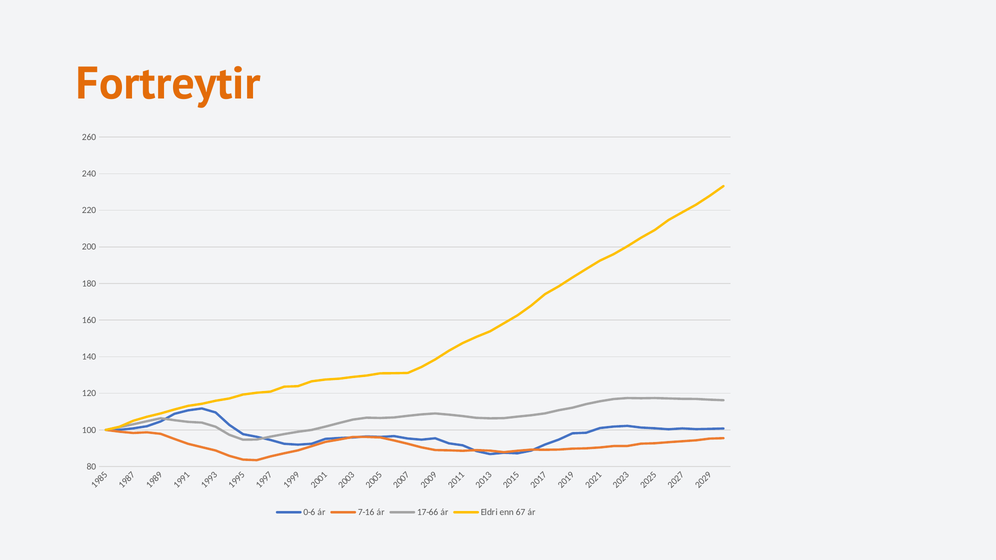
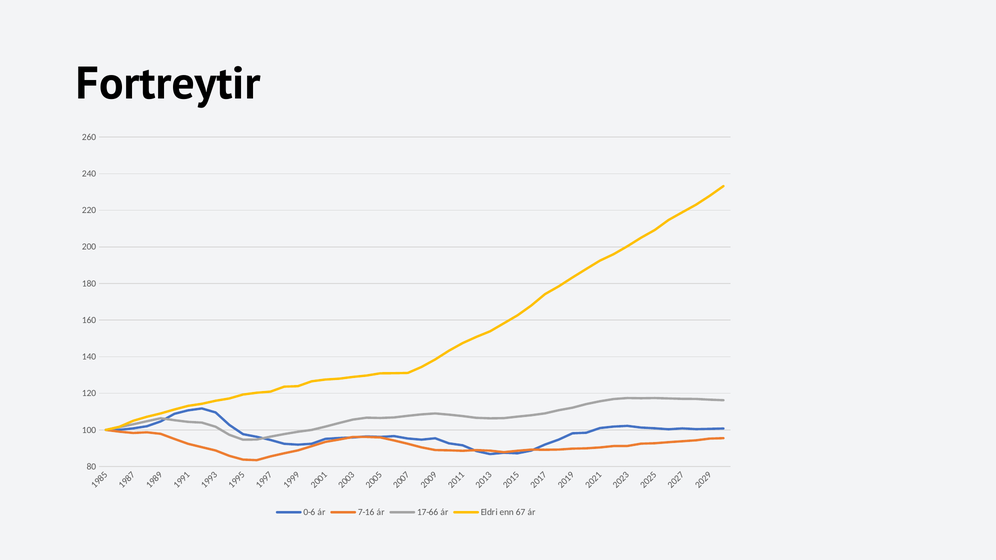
Fortreytir colour: orange -> black (168, 84)
